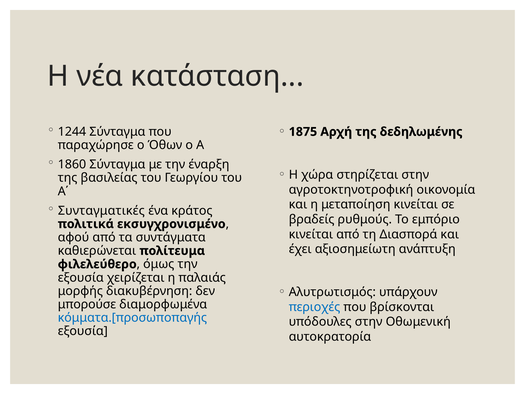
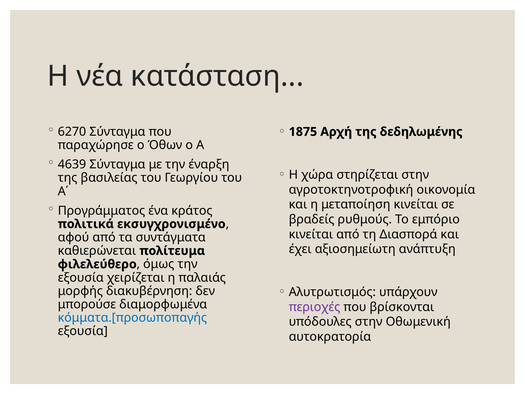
1244: 1244 -> 6270 (72, 132)
1860: 1860 -> 4639 (72, 164)
Συνταγματικές: Συνταγματικές -> Προγράμματος (101, 210)
περιοχές colour: blue -> purple (314, 307)
